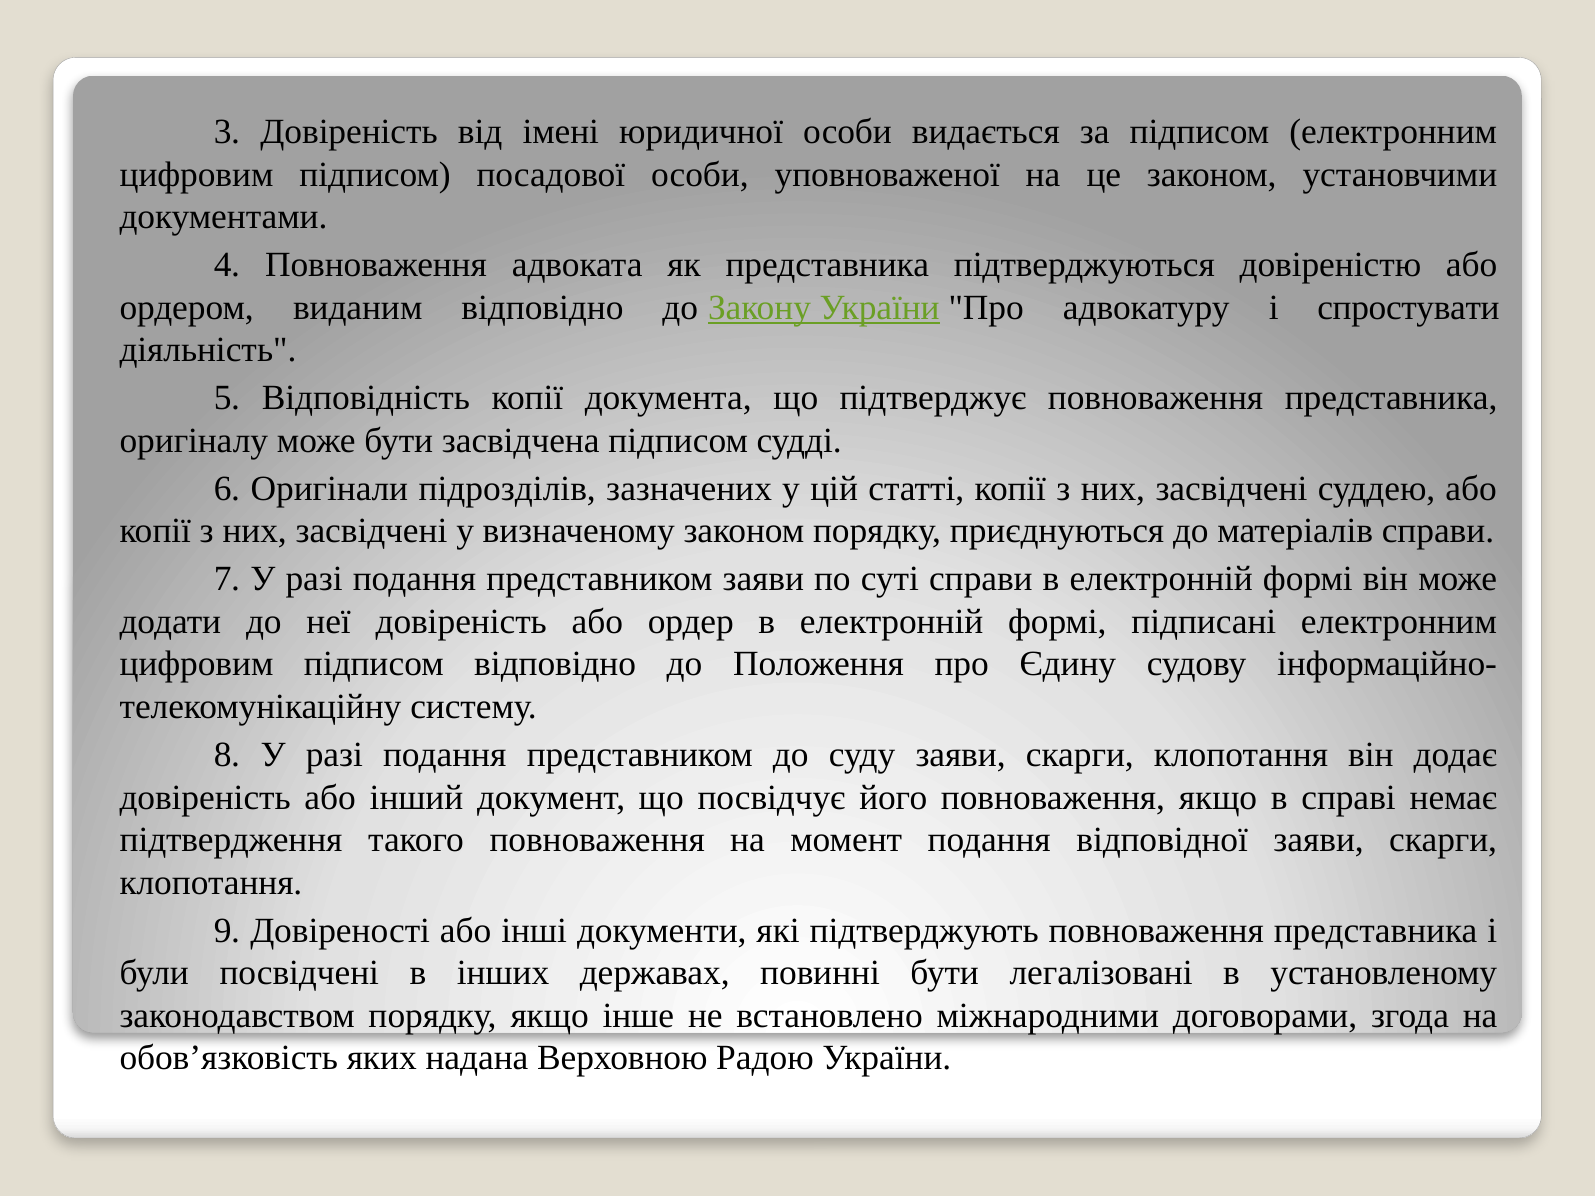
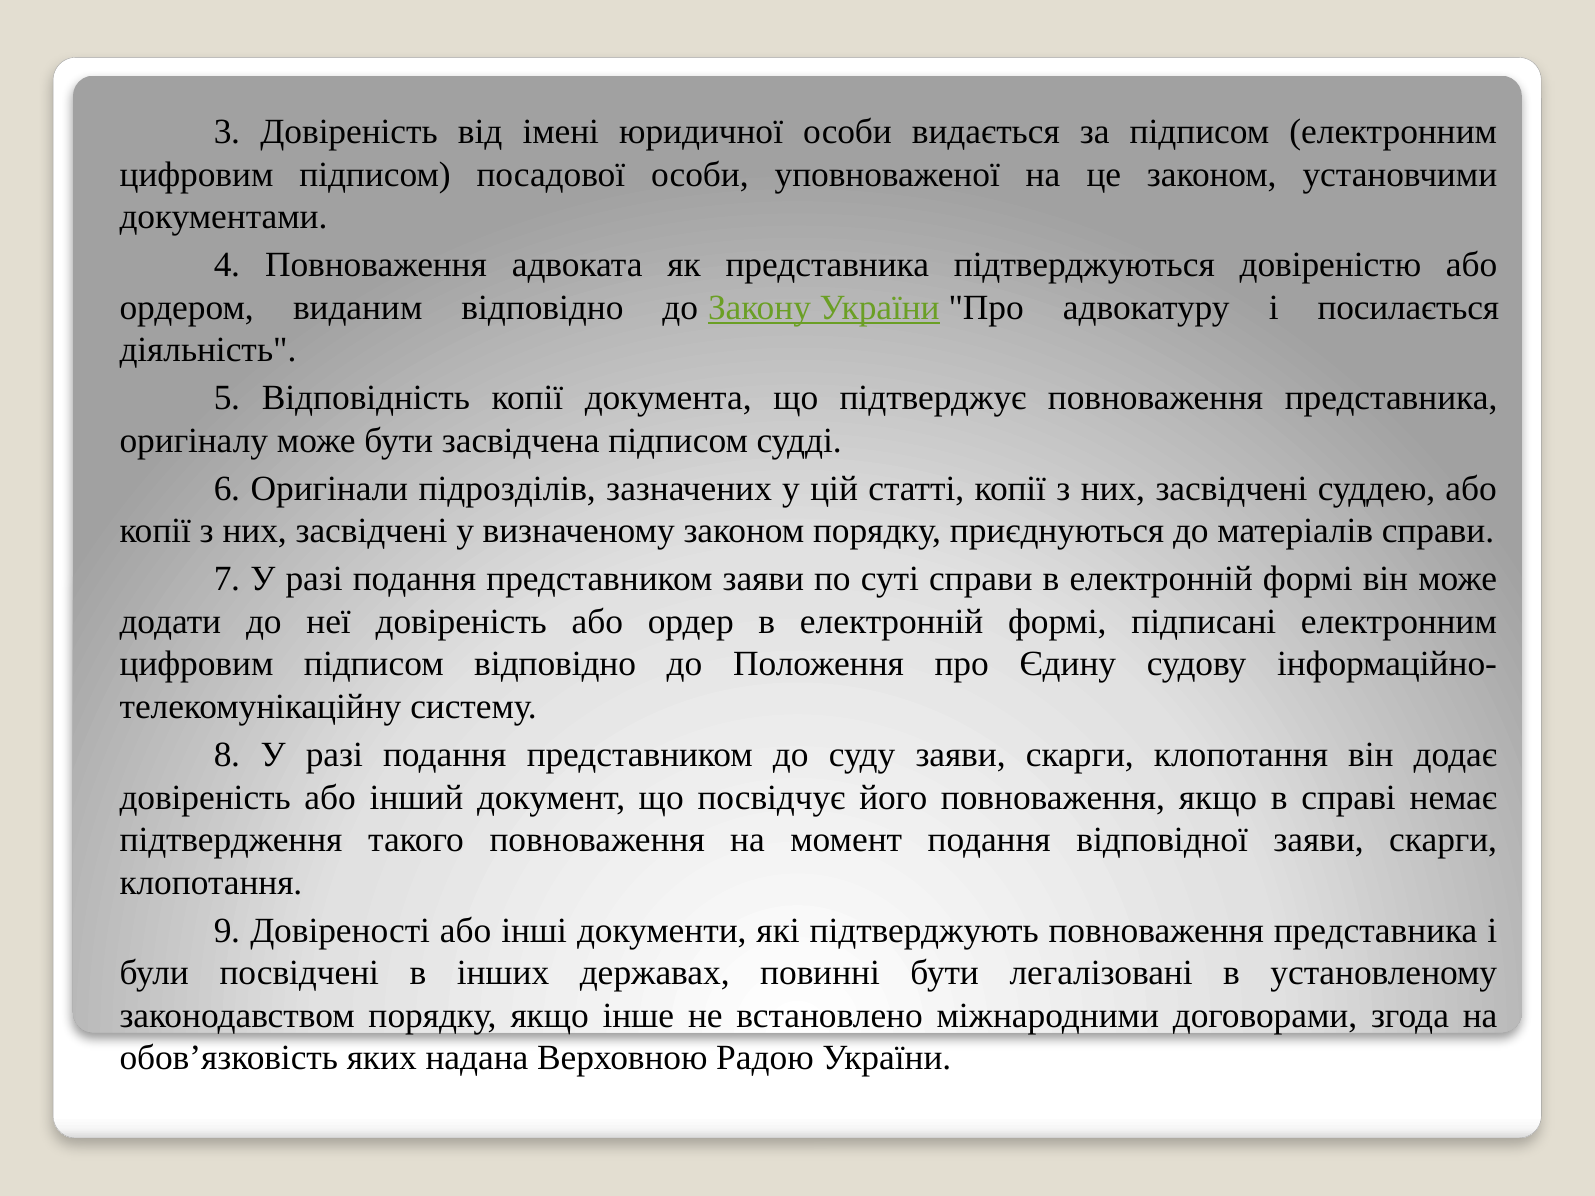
спростувати: спростувати -> посилається (1408, 308)
